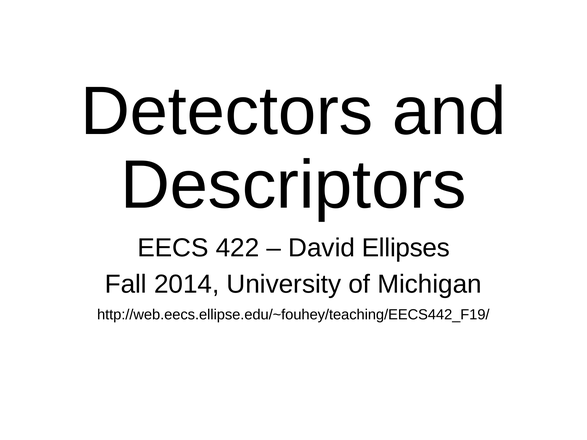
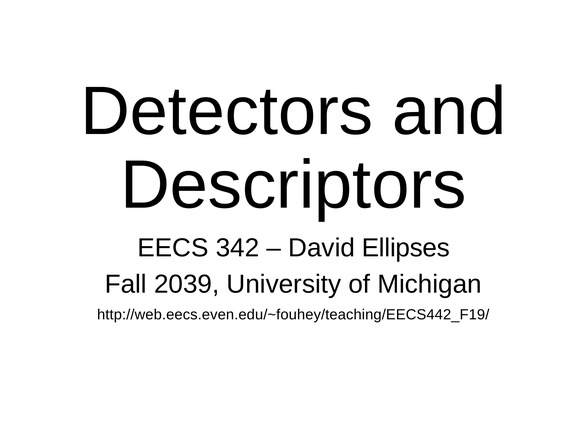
422: 422 -> 342 (238, 248)
2014: 2014 -> 2039 (187, 284)
http://web.eecs.ellipse.edu/~fouhey/teaching/EECS442_F19/: http://web.eecs.ellipse.edu/~fouhey/teaching/EECS442_F19/ -> http://web.eecs.even.edu/~fouhey/teaching/EECS442_F19/ (293, 315)
